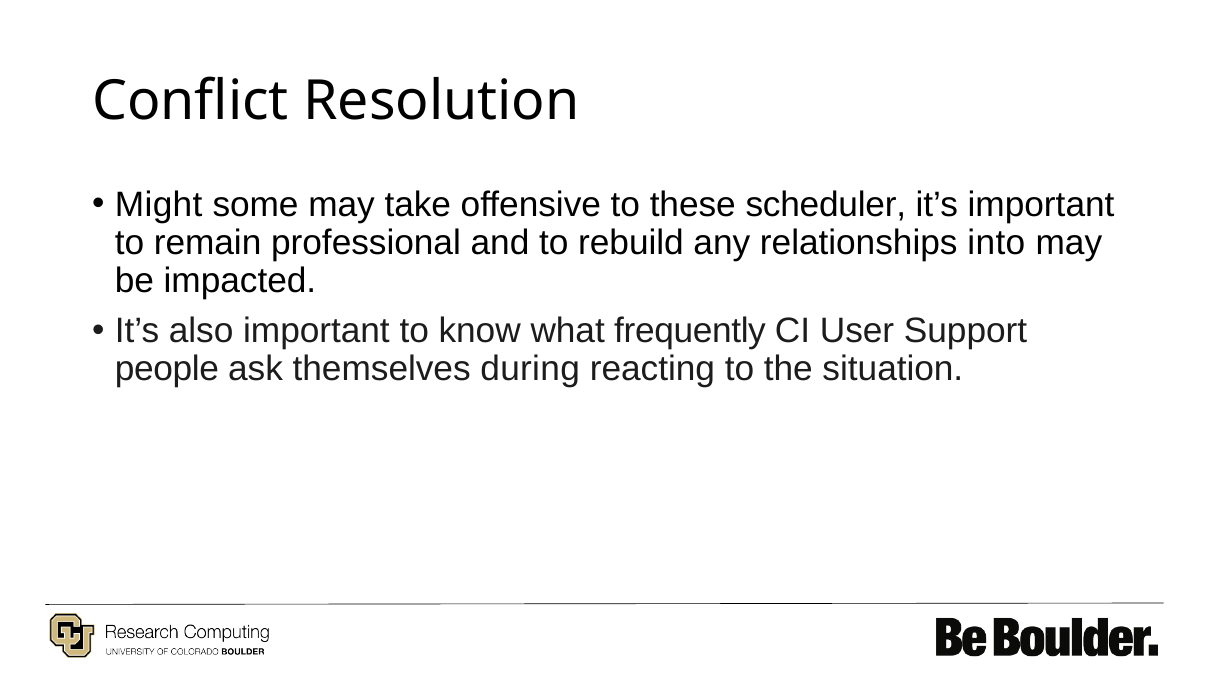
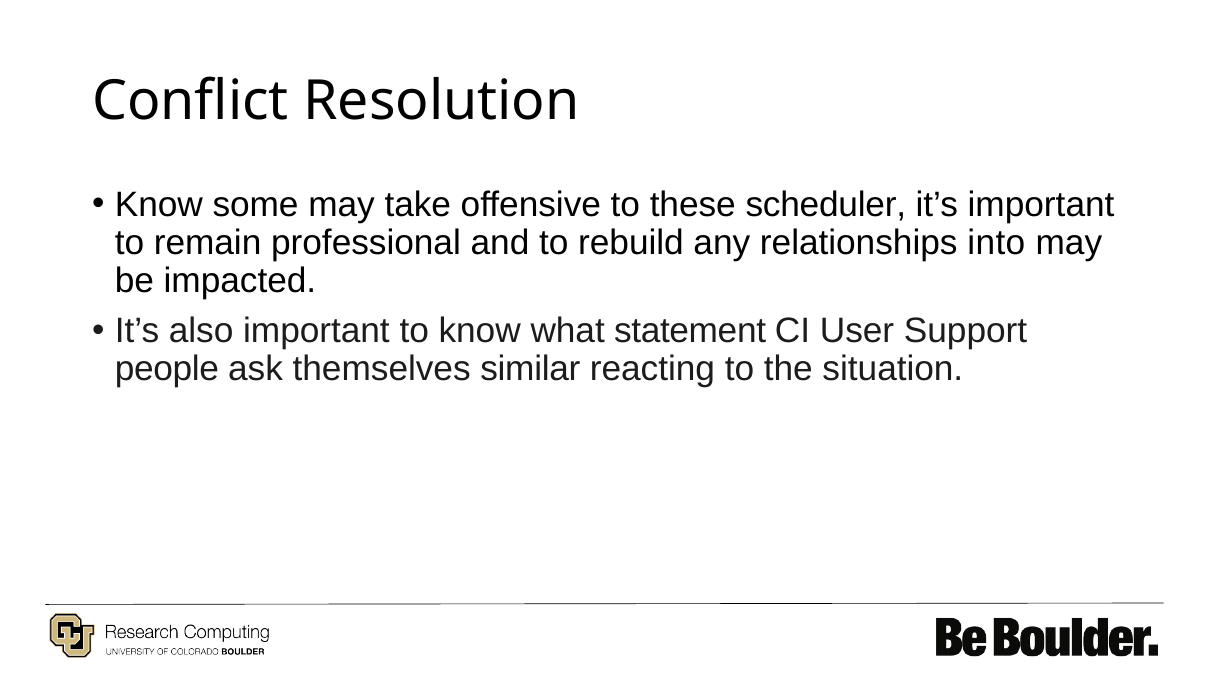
Might: Might -> Know (159, 204)
frequently: frequently -> statement (690, 331)
during: during -> similar (530, 369)
